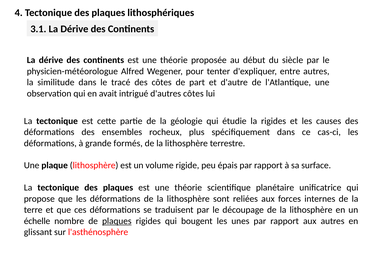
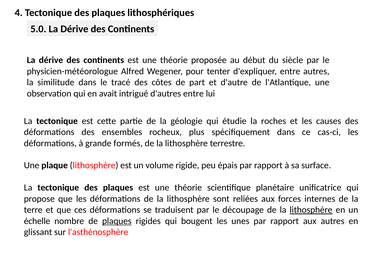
3.1: 3.1 -> 5.0 (38, 29)
d'autres côtes: côtes -> entre (193, 94)
la rigides: rigides -> roches (274, 121)
lithosphère underline: none -> present (311, 210)
